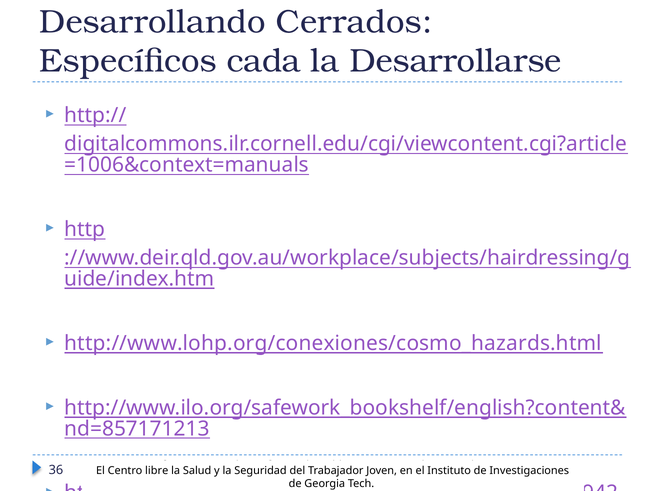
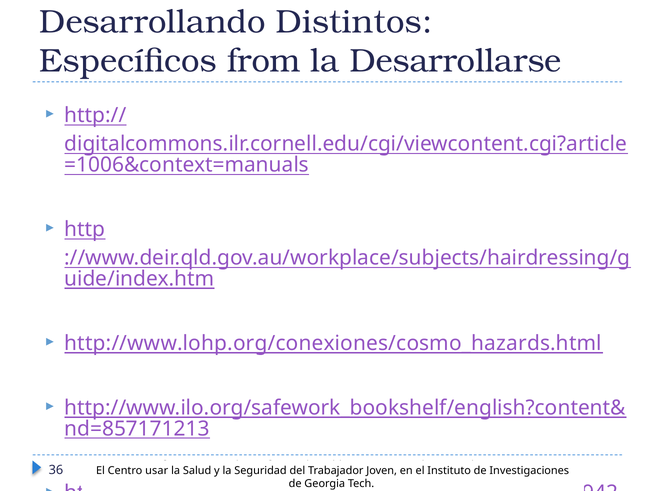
Cerrados: Cerrados -> Distintos (354, 22)
cada: cada -> from (264, 61)
libre: libre -> usar (157, 471)
